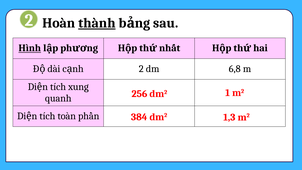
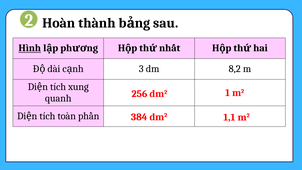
thành underline: present -> none (97, 23)
2: 2 -> 3 (141, 69)
6,8: 6,8 -> 8,2 (235, 69)
1,3: 1,3 -> 1,1 (229, 117)
